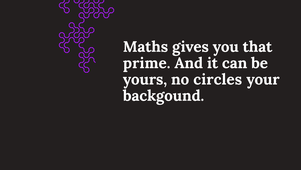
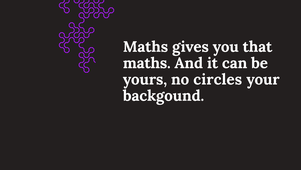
prime: prime -> maths (147, 63)
